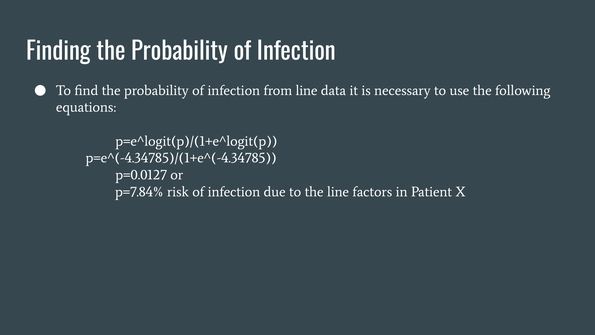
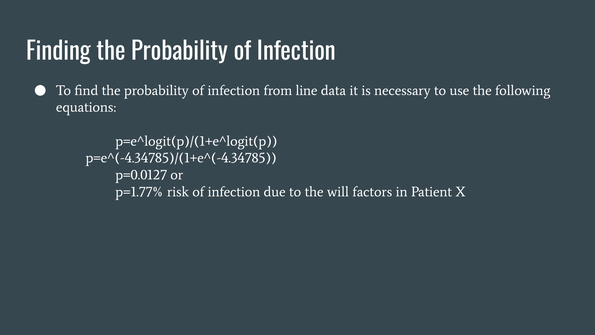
p=7.84%: p=7.84% -> p=1.77% (139, 192)
the line: line -> will (338, 192)
